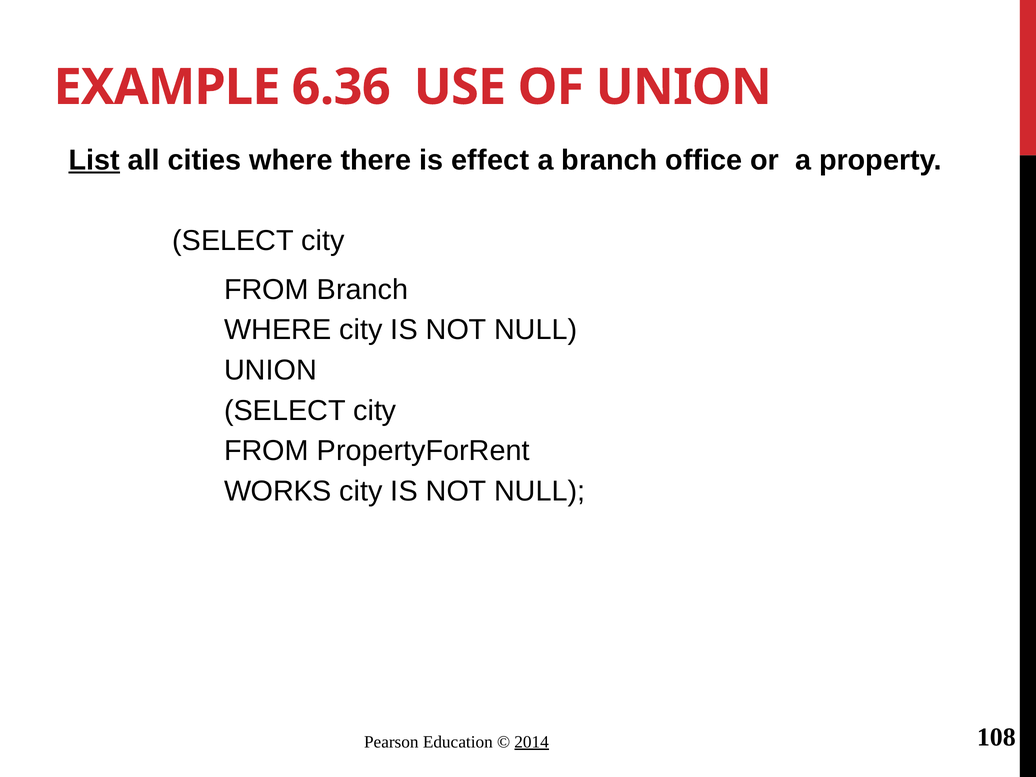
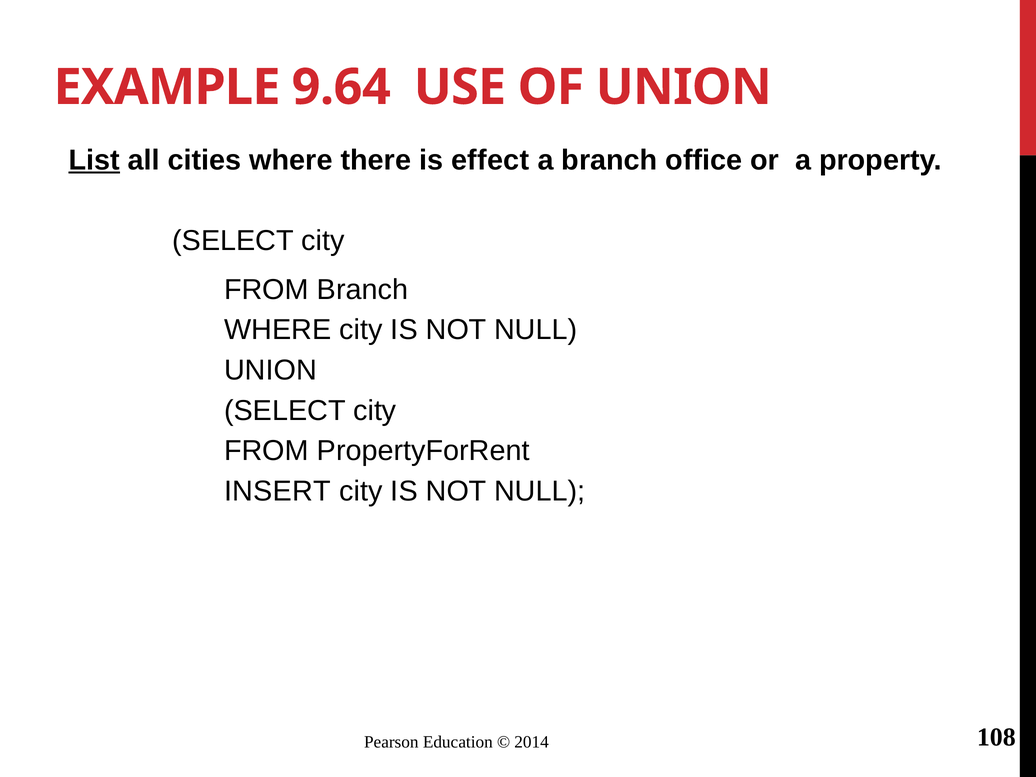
6.36: 6.36 -> 9.64 (341, 87)
WORKS: WORKS -> INSERT (278, 491)
2014 underline: present -> none (532, 742)
